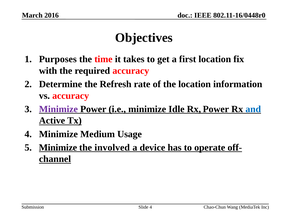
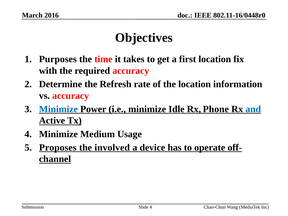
Minimize colour: purple -> blue (58, 109)
Rx Power: Power -> Phone (216, 109)
Minimize: Minimize -> Proposes (58, 147)
